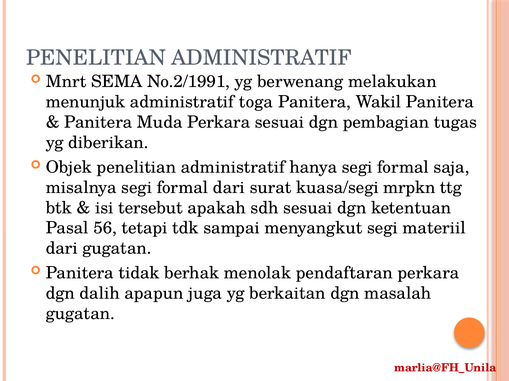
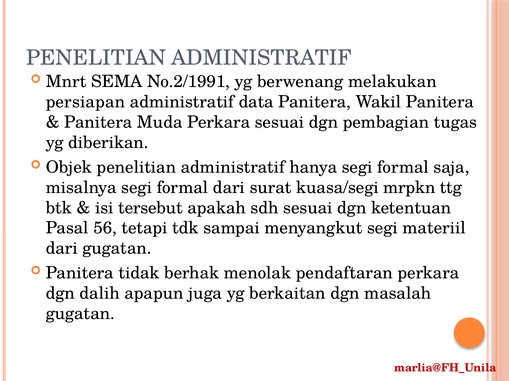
menunjuk: menunjuk -> persiapan (85, 102)
toga: toga -> data (256, 102)
